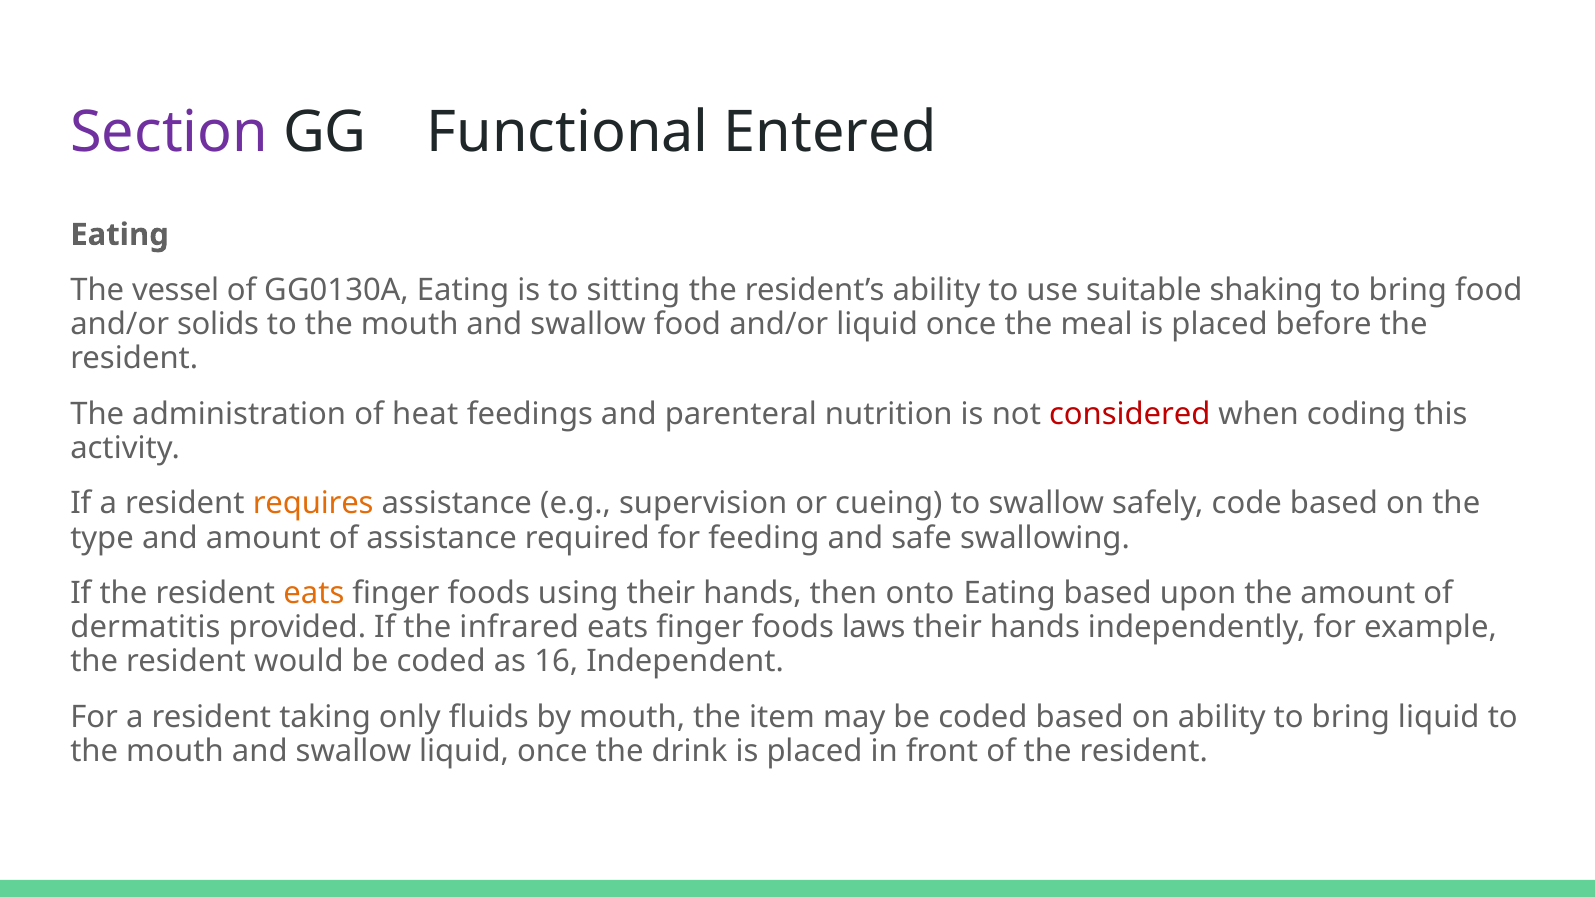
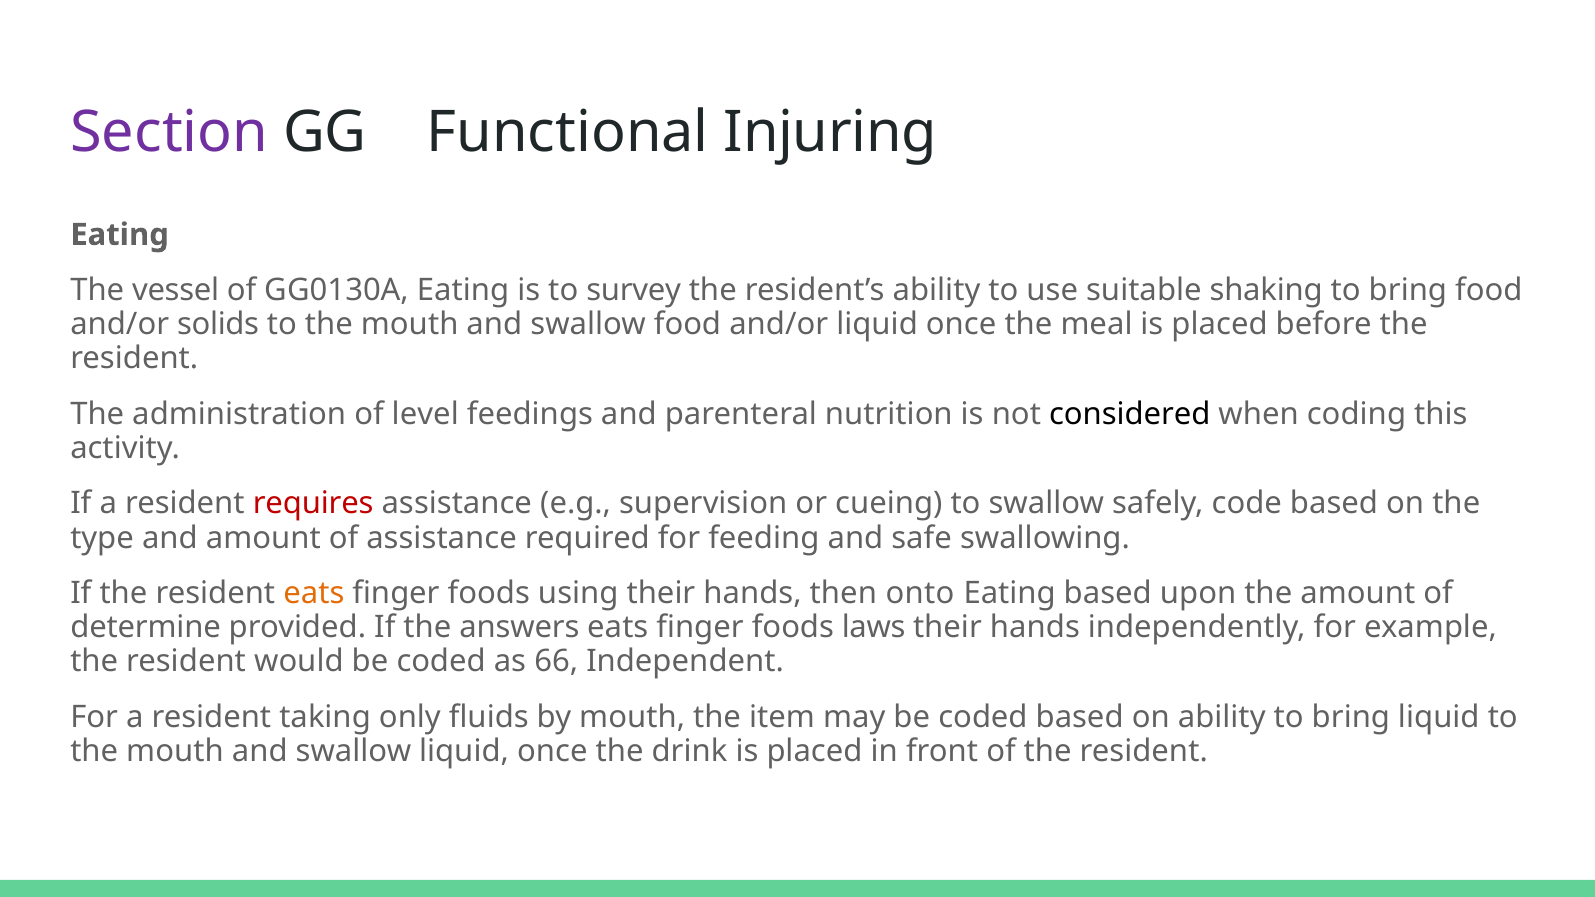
Entered: Entered -> Injuring (830, 132)
sitting: sitting -> survey (634, 290)
heat: heat -> level (425, 414)
considered colour: red -> black (1130, 414)
requires colour: orange -> red (313, 504)
dermatitis: dermatitis -> determine (146, 628)
infrared: infrared -> answers (519, 628)
16: 16 -> 66 (556, 662)
